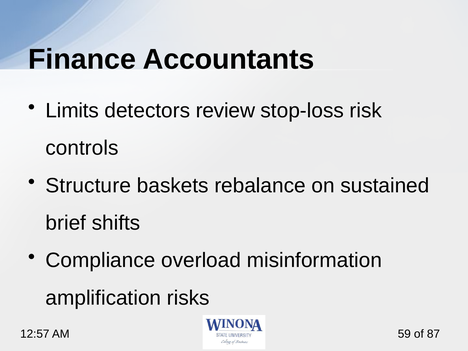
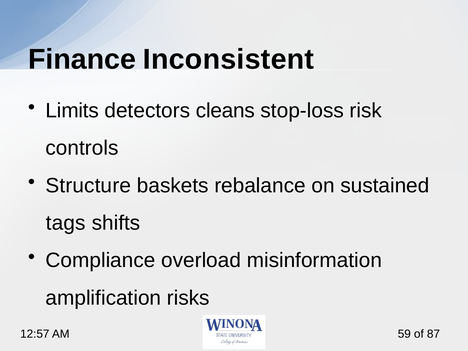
Accountants: Accountants -> Inconsistent (229, 59)
review: review -> cleans (225, 111)
brief: brief -> tags (66, 223)
